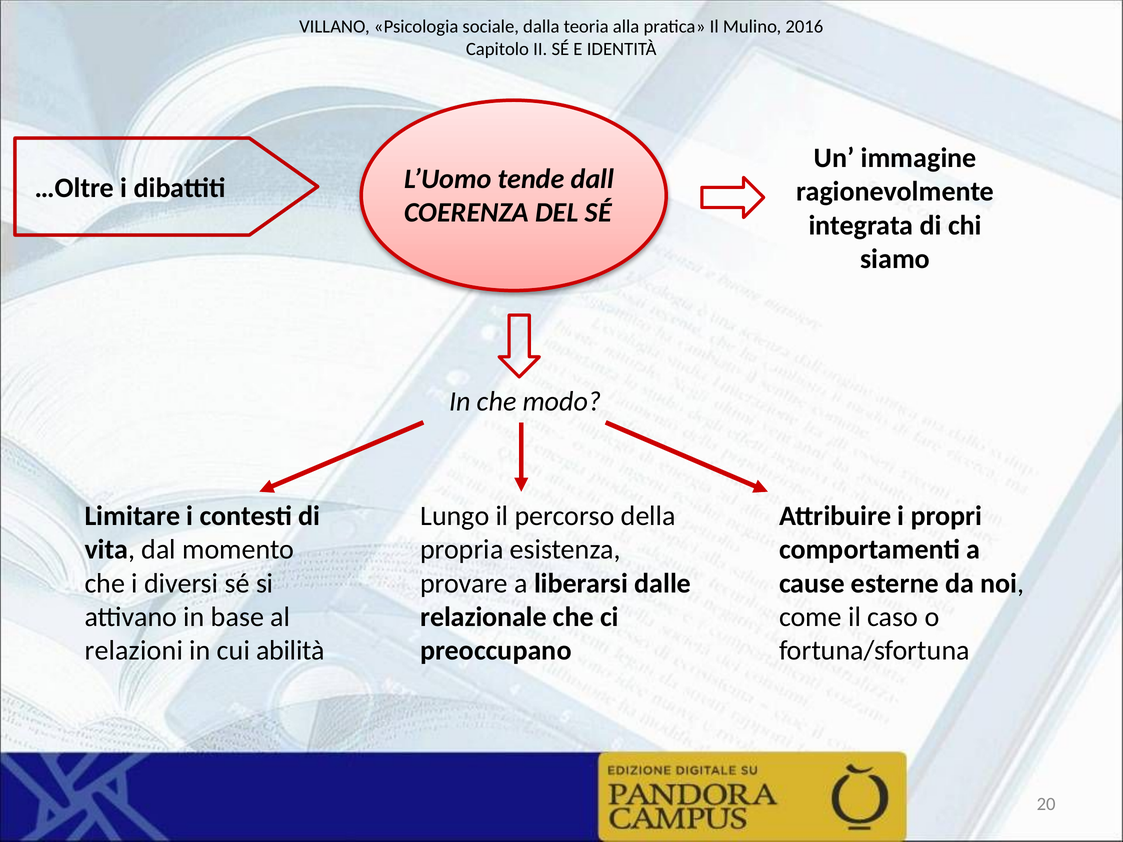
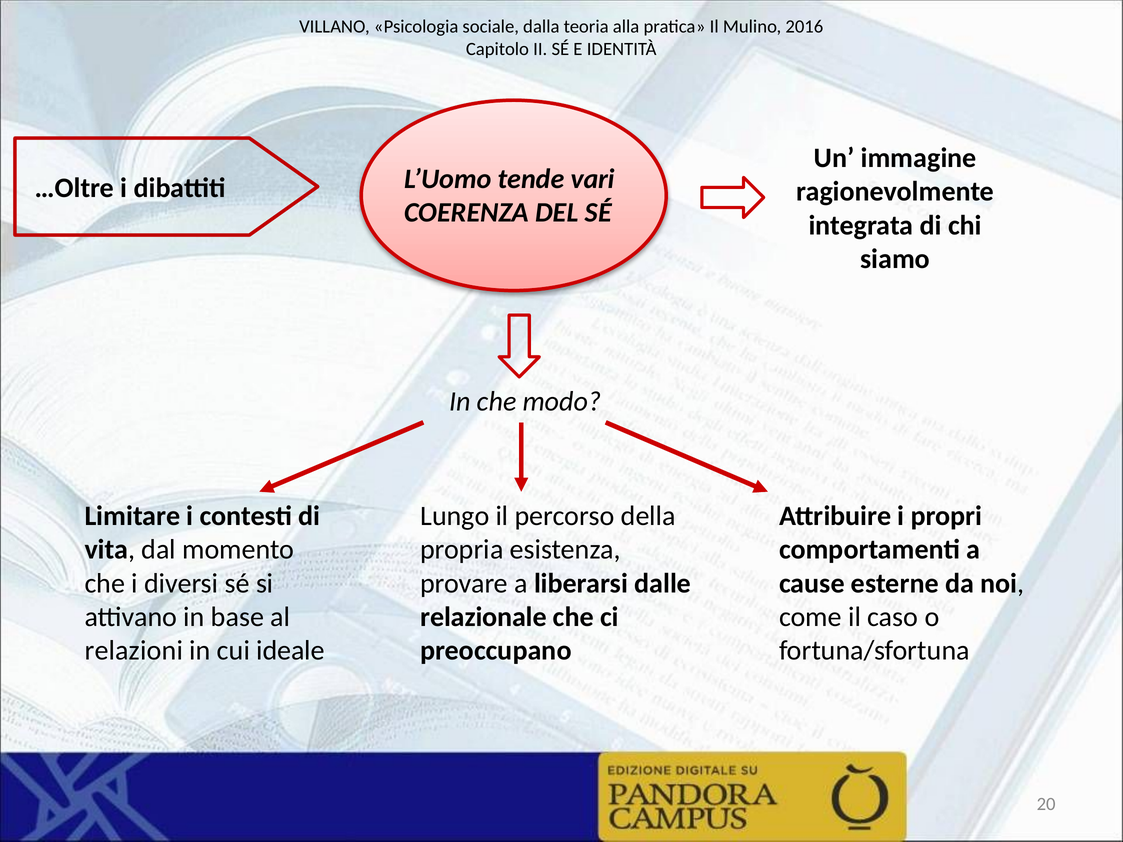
dall: dall -> vari (593, 179)
abilità: abilità -> ideale (290, 651)
